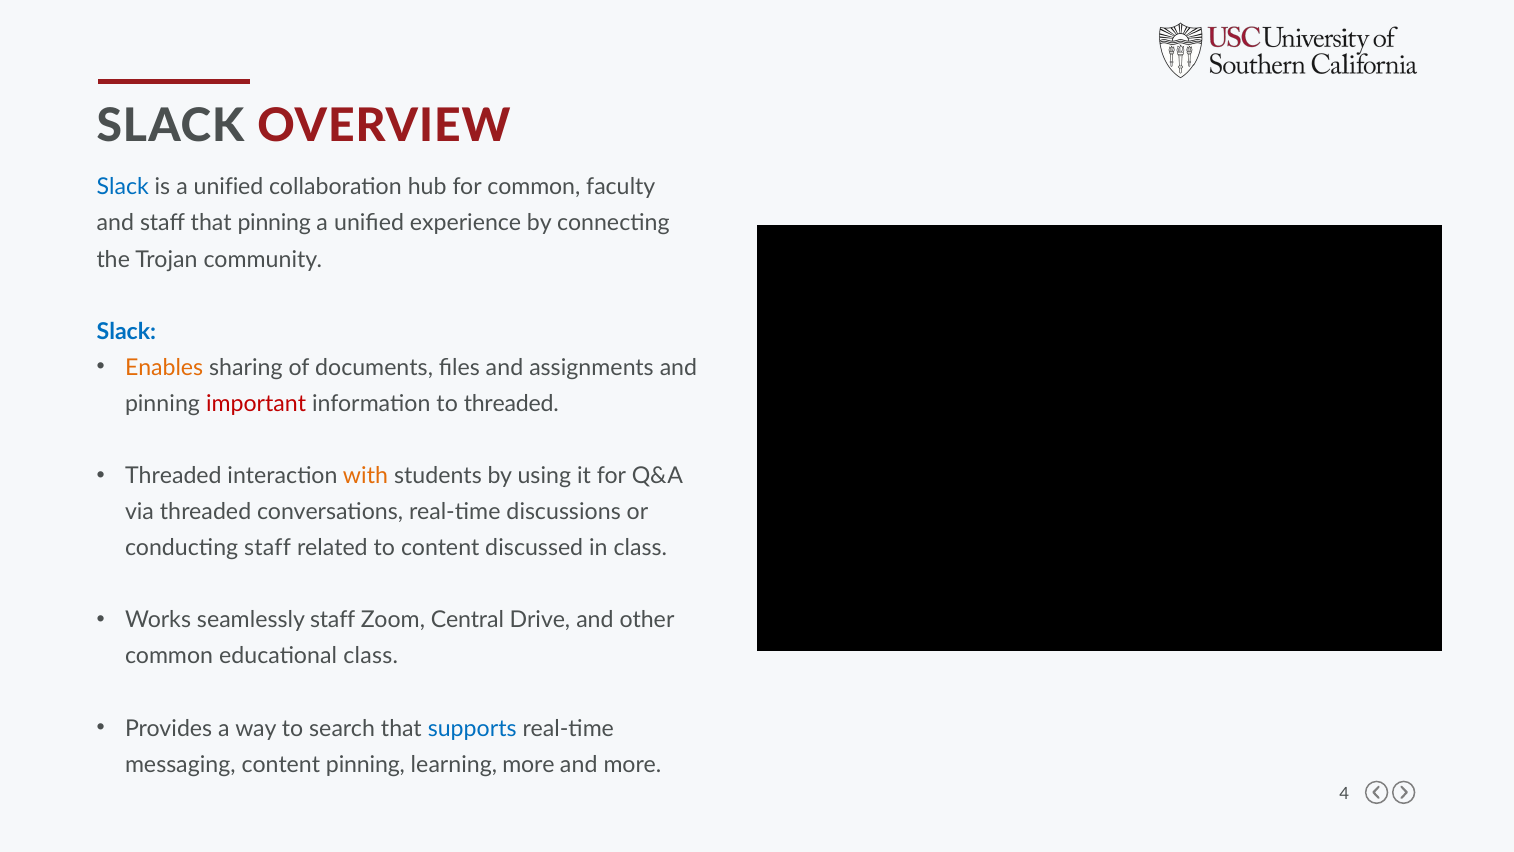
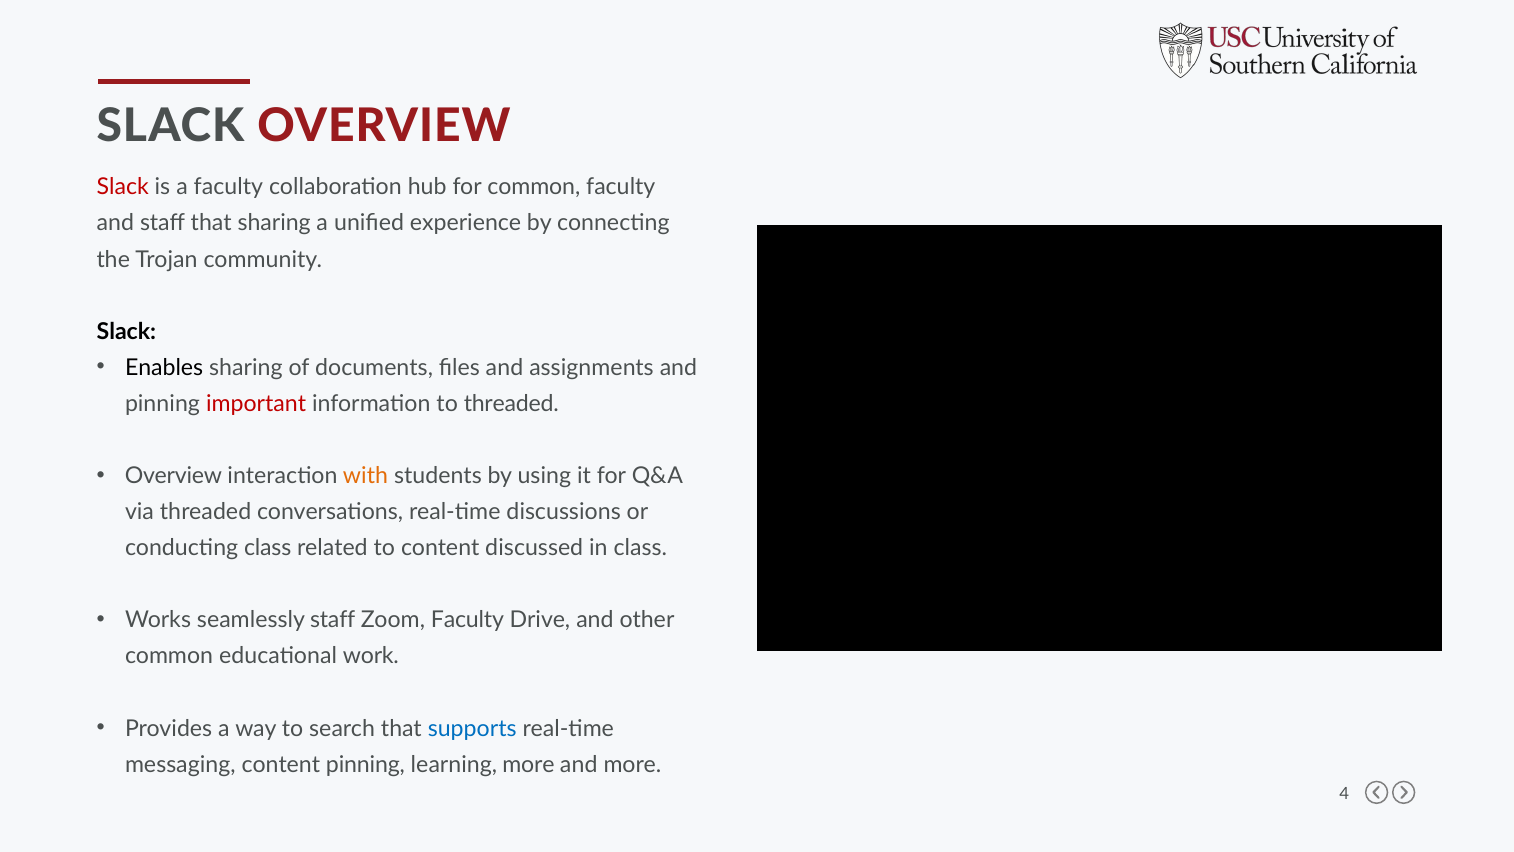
Slack colour: blue -> red (123, 187)
is a unified: unified -> faculty (228, 187)
that pinning: pinning -> sharing (274, 223)
Slack colour: blue -> black (126, 331)
Enables colour: orange -> black (164, 367)
Threaded: Threaded -> Overview (173, 476)
conducting staff: staff -> class (268, 548)
Zoom Central: Central -> Faculty (467, 620)
educational class: class -> work (371, 656)
